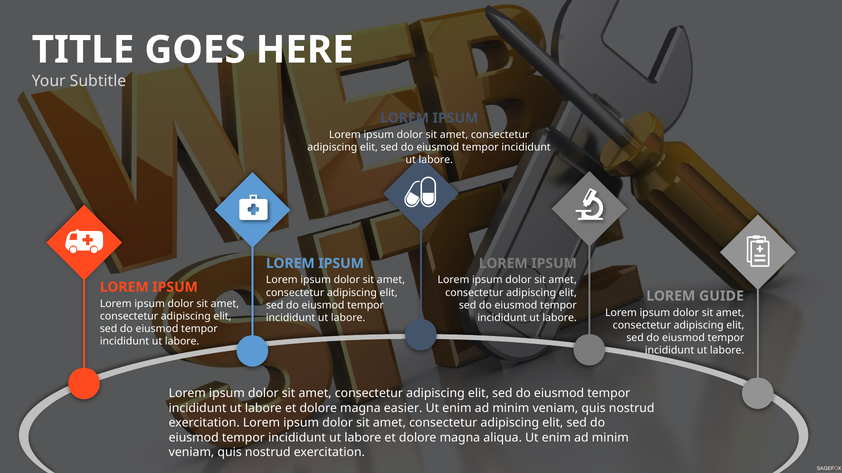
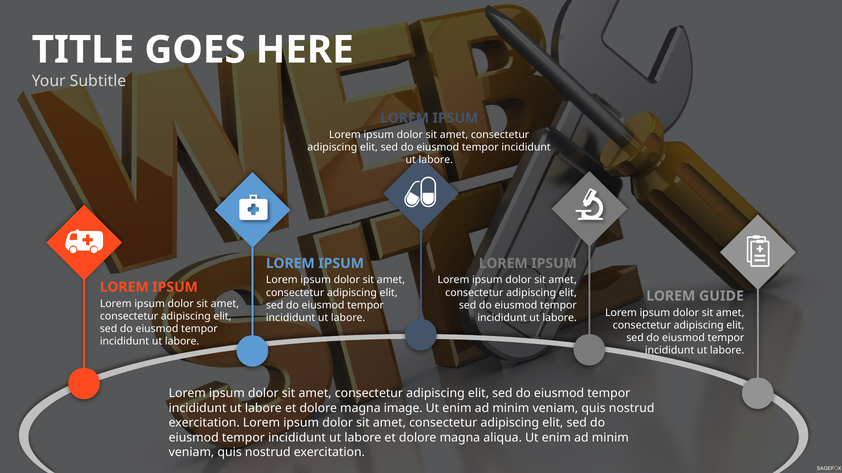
easier: easier -> image (403, 409)
